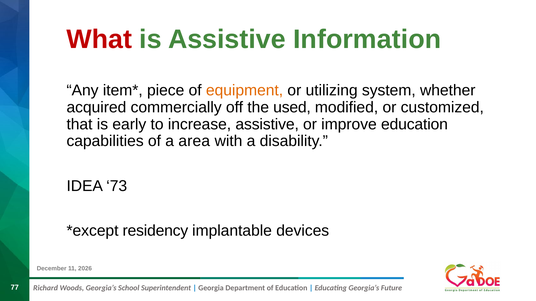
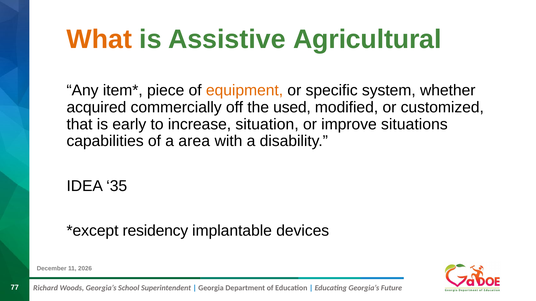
What colour: red -> orange (99, 39)
Information: Information -> Agricultural (367, 39)
utilizing: utilizing -> specific (332, 91)
increase assistive: assistive -> situation (267, 124)
improve education: education -> situations (414, 124)
73: 73 -> 35 (117, 186)
